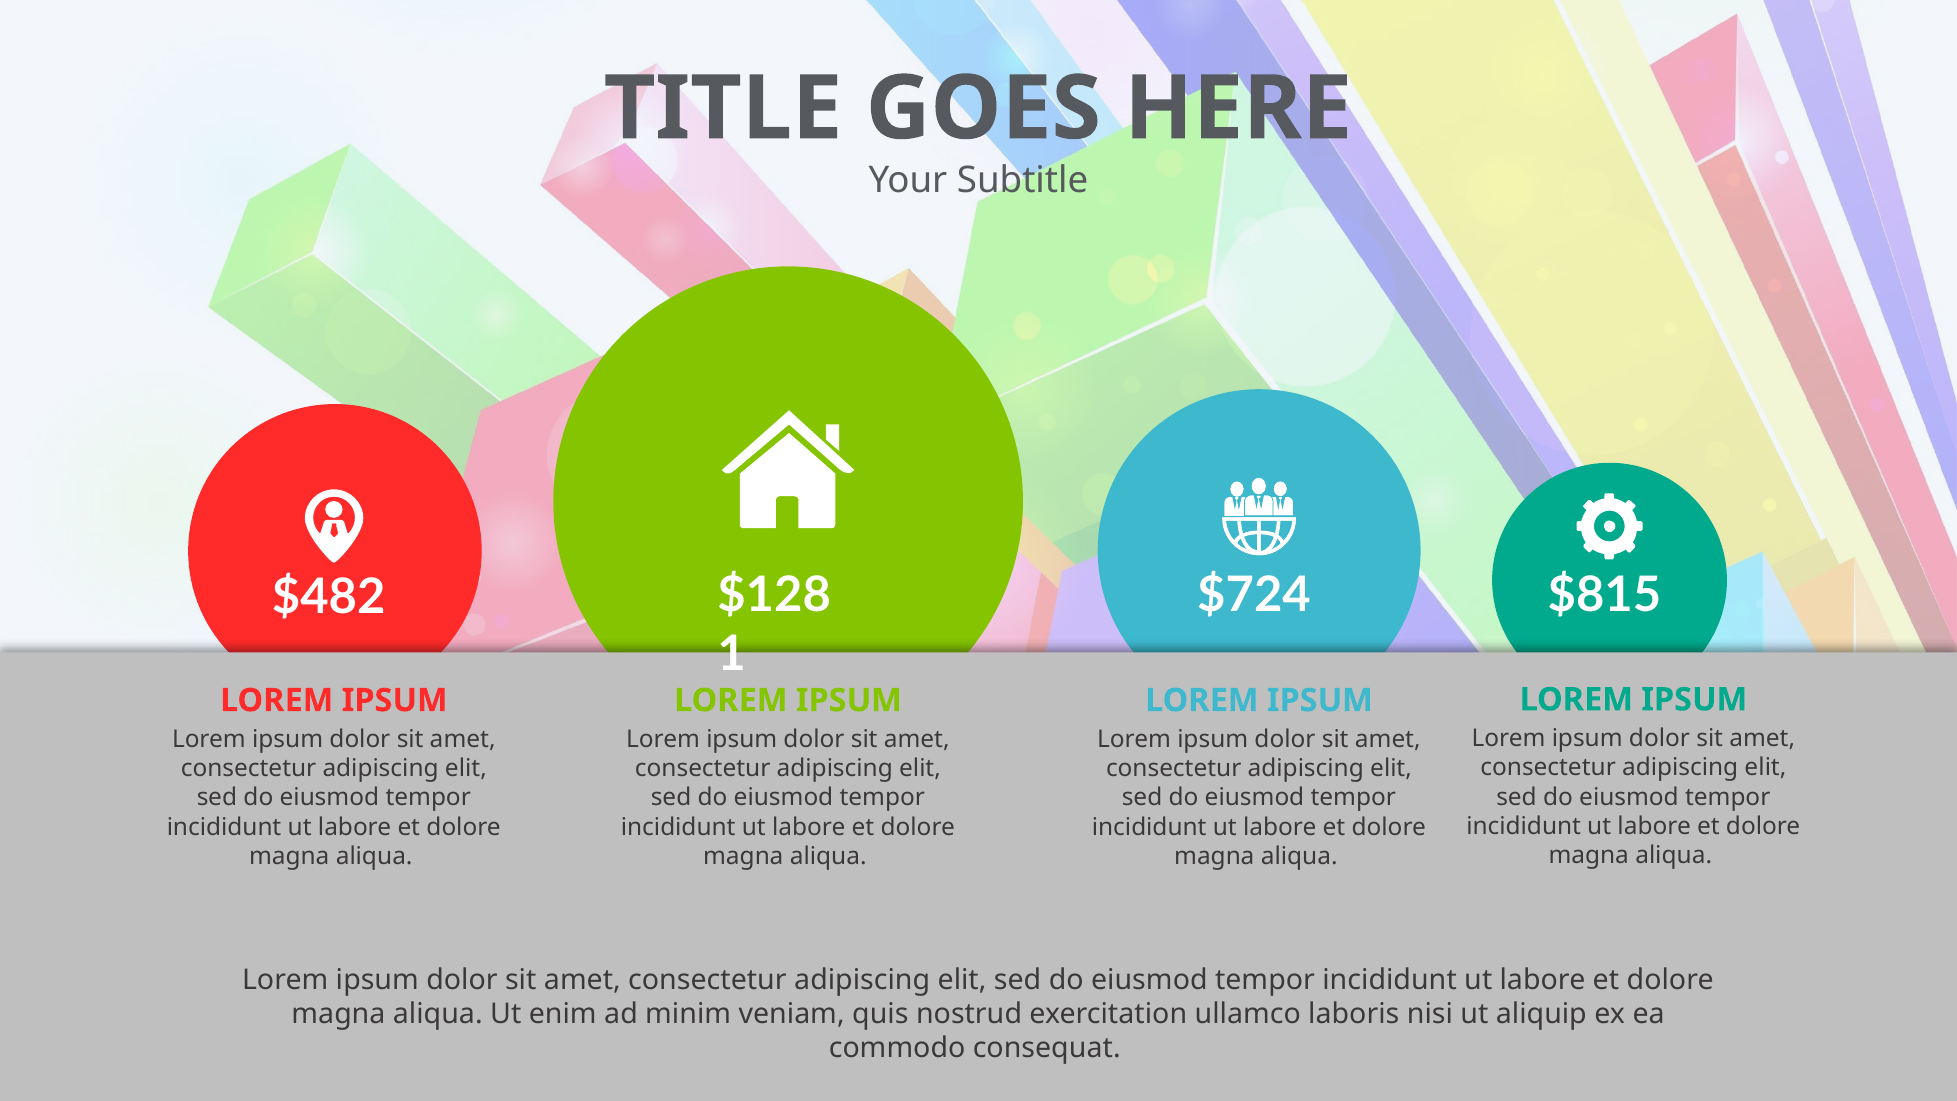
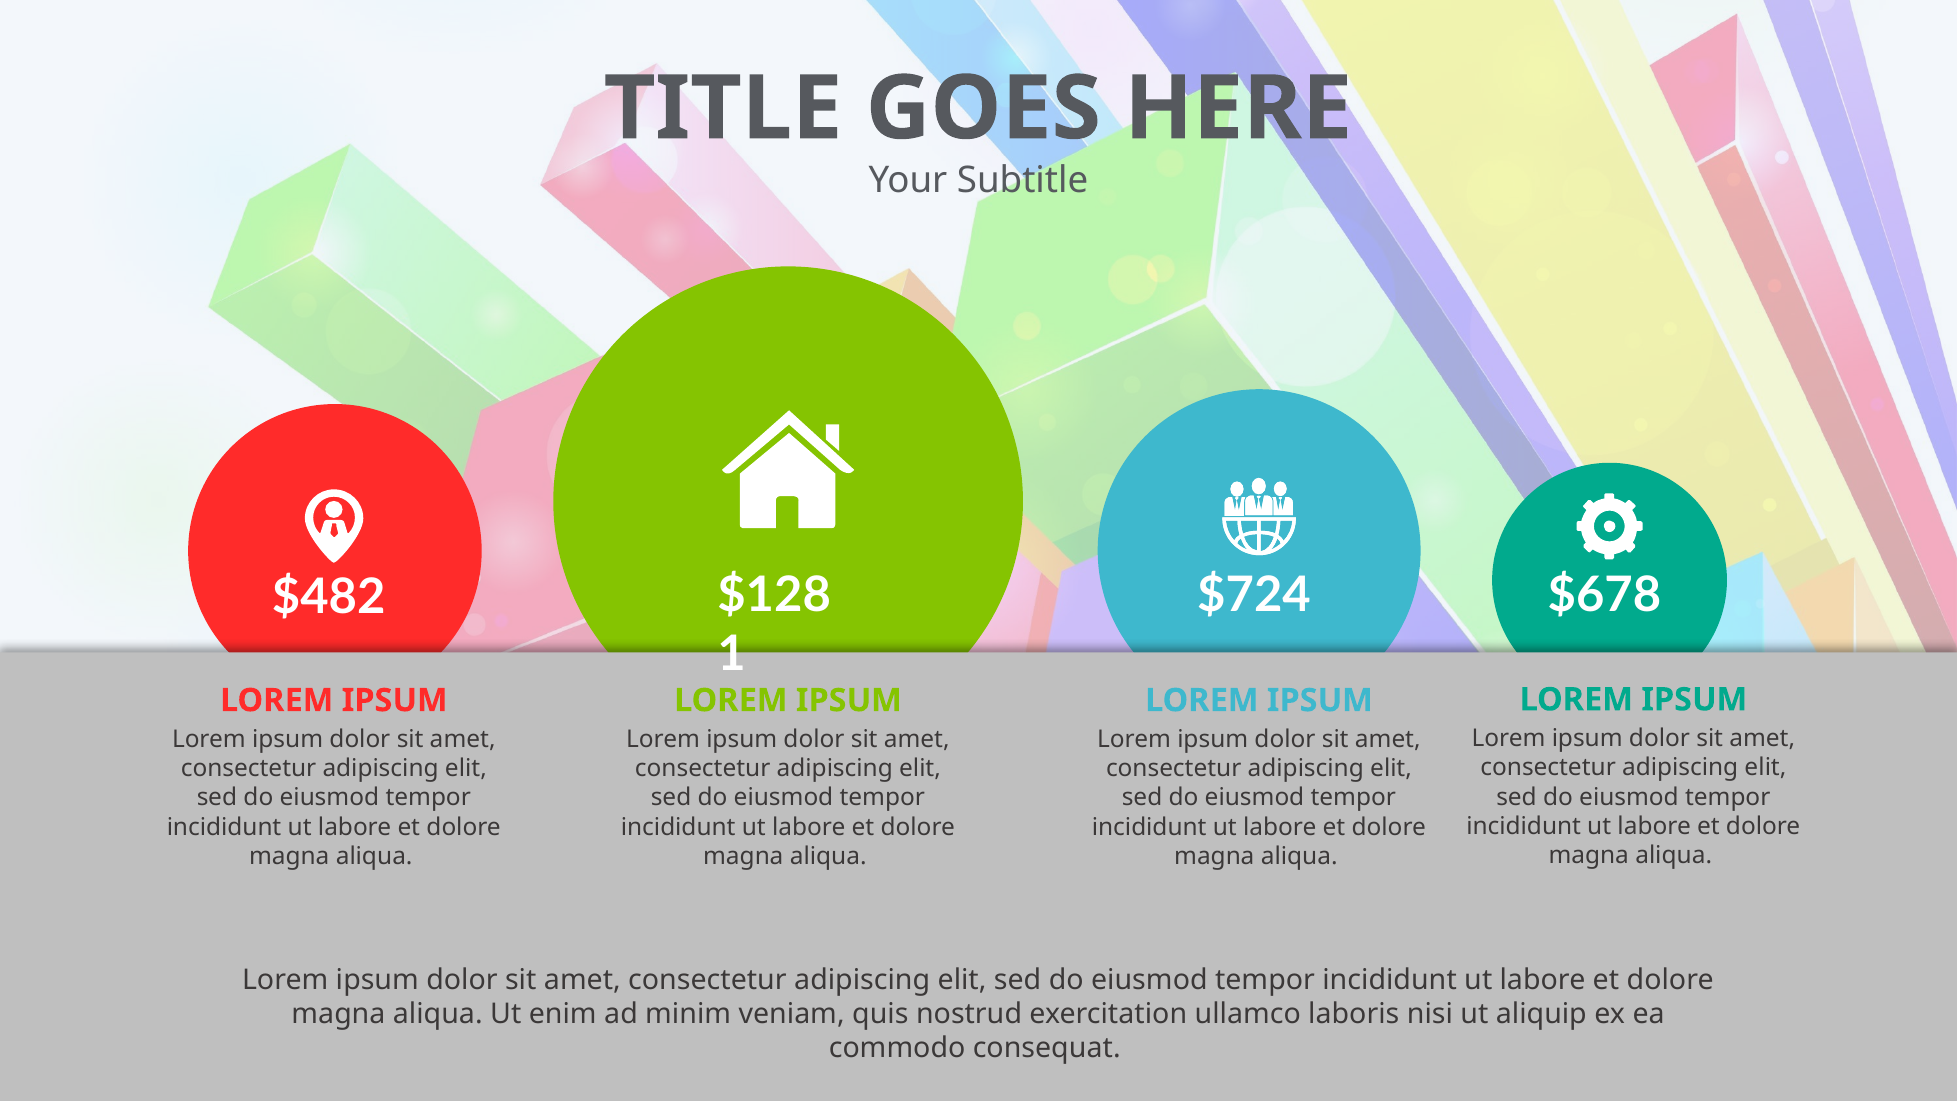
$815: $815 -> $678 (1604, 595)
